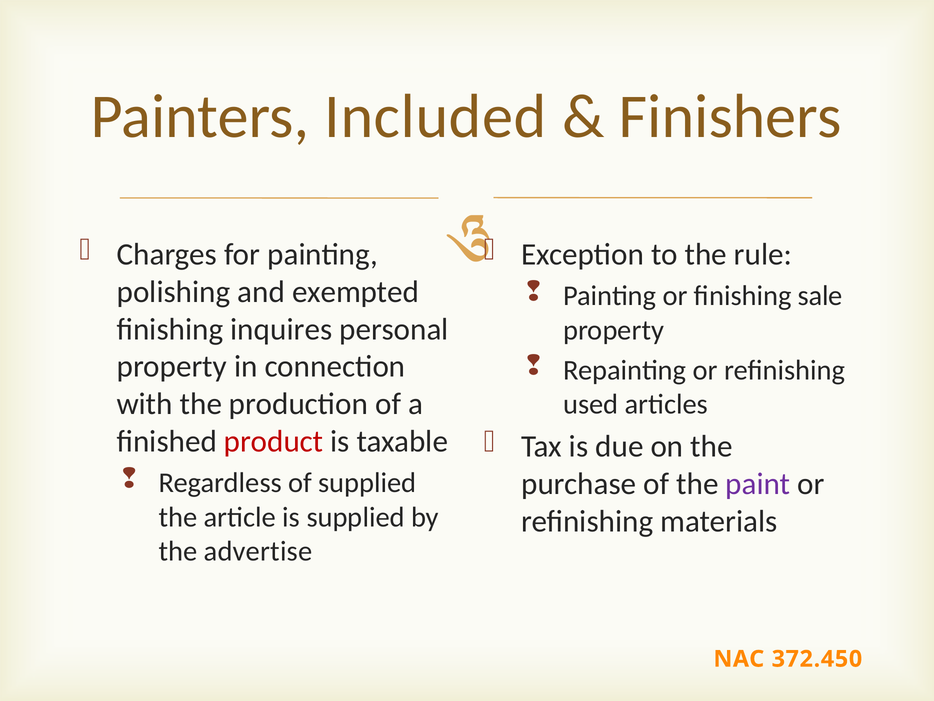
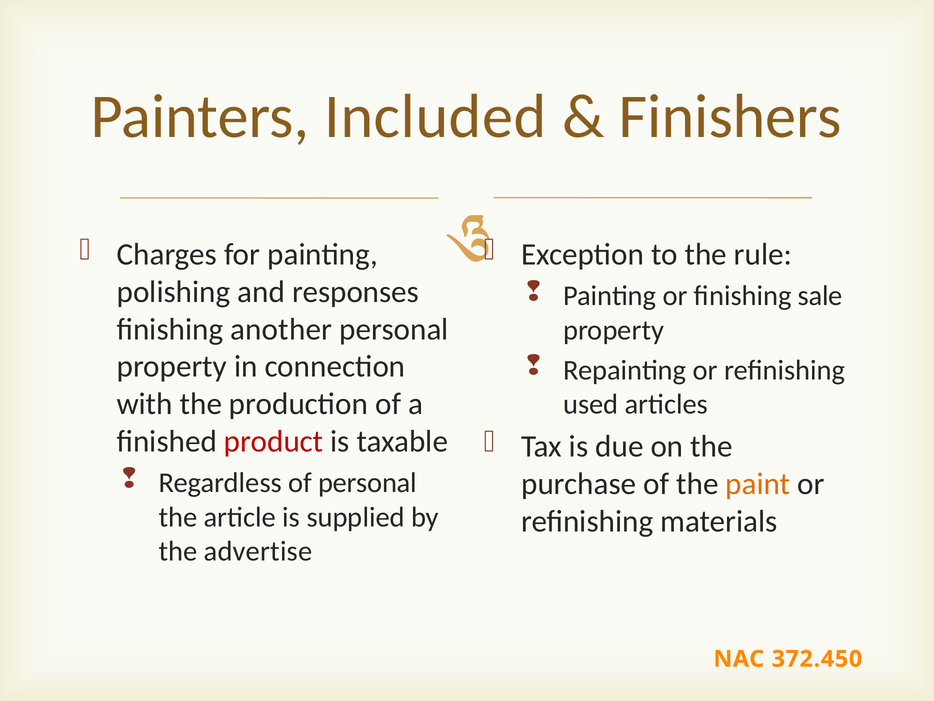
exempted: exempted -> responses (355, 292)
inquires: inquires -> another (281, 329)
of supplied: supplied -> personal (367, 482)
paint colour: purple -> orange (758, 484)
